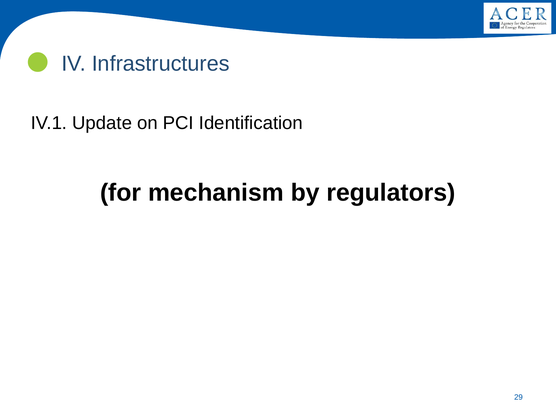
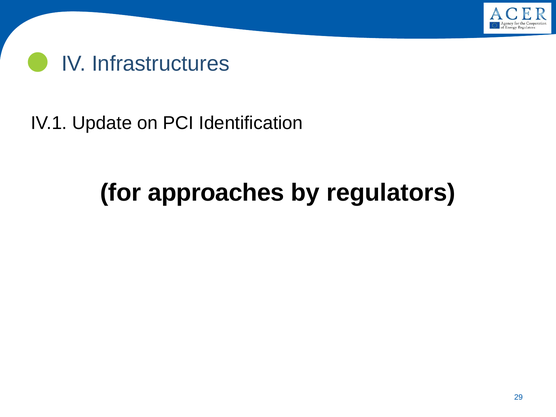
mechanism: mechanism -> approaches (216, 193)
